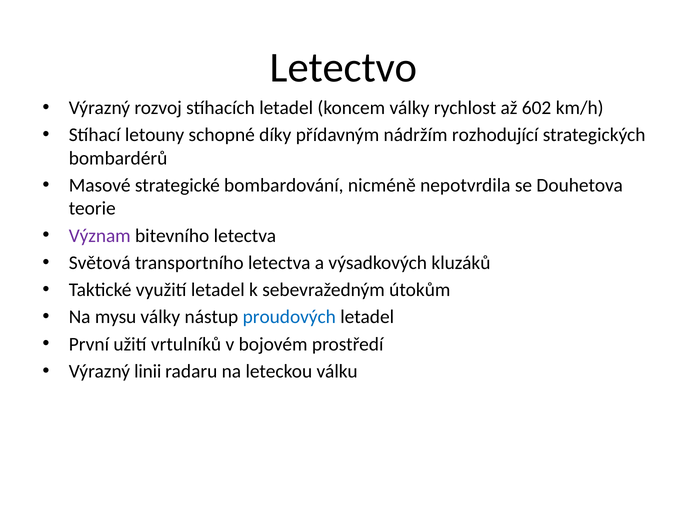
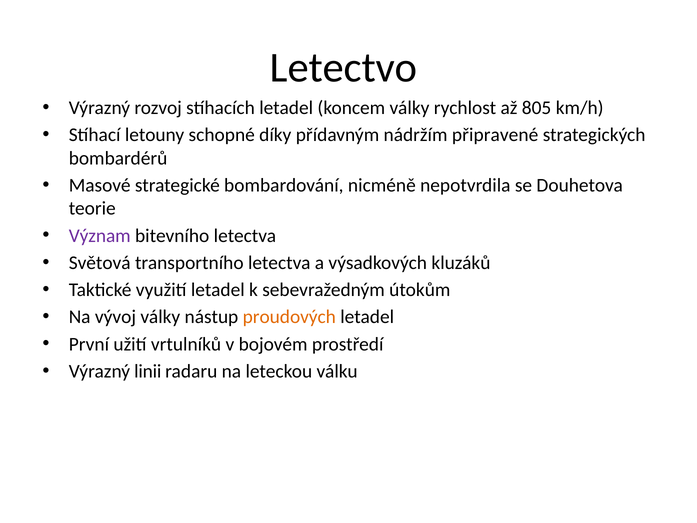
602: 602 -> 805 (537, 108)
rozhodující: rozhodující -> připravené (495, 135)
mysu: mysu -> vývoj (115, 317)
proudových colour: blue -> orange (289, 317)
